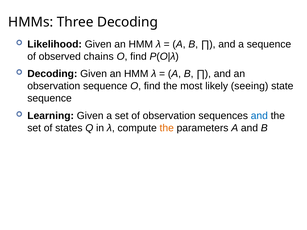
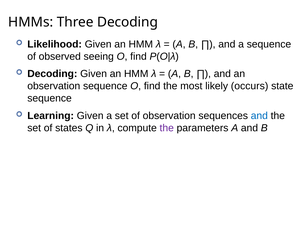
chains: chains -> seeing (99, 56)
seeing: seeing -> occurs (250, 86)
the colour: orange -> purple (167, 128)
